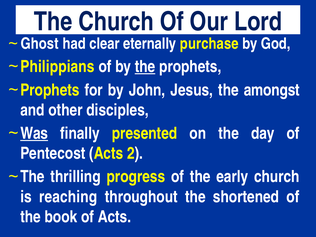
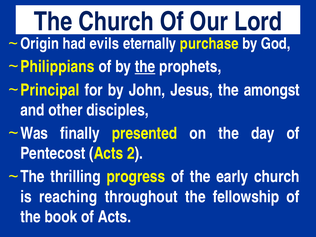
Ghost: Ghost -> Origin (40, 44)
clear: clear -> evils (104, 44)
Prophets: Prophets -> Principal (50, 90)
Was underline: present -> none (34, 133)
shortened: shortened -> fellowship (246, 197)
